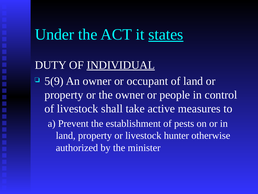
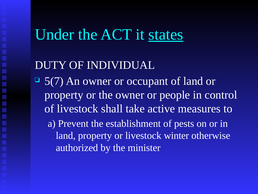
INDIVIDUAL underline: present -> none (121, 65)
5(9: 5(9 -> 5(7 (54, 81)
hunter: hunter -> winter (176, 135)
